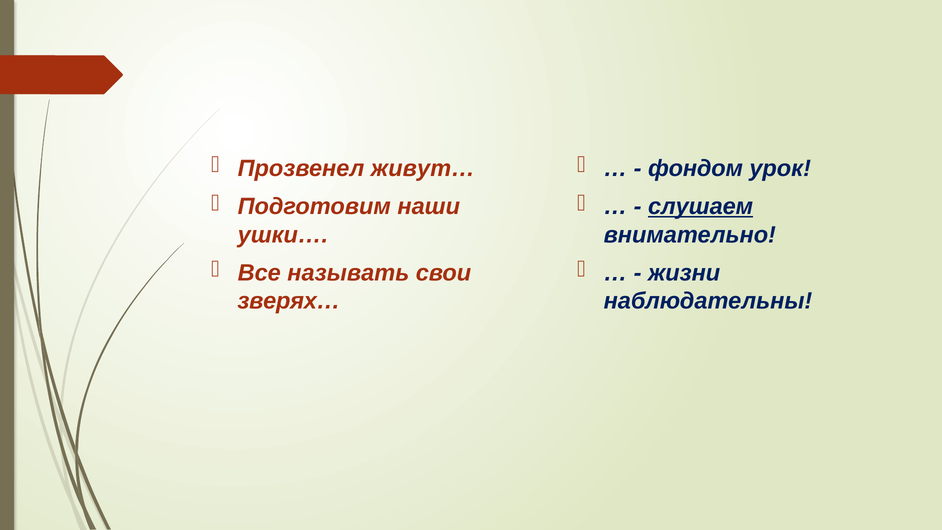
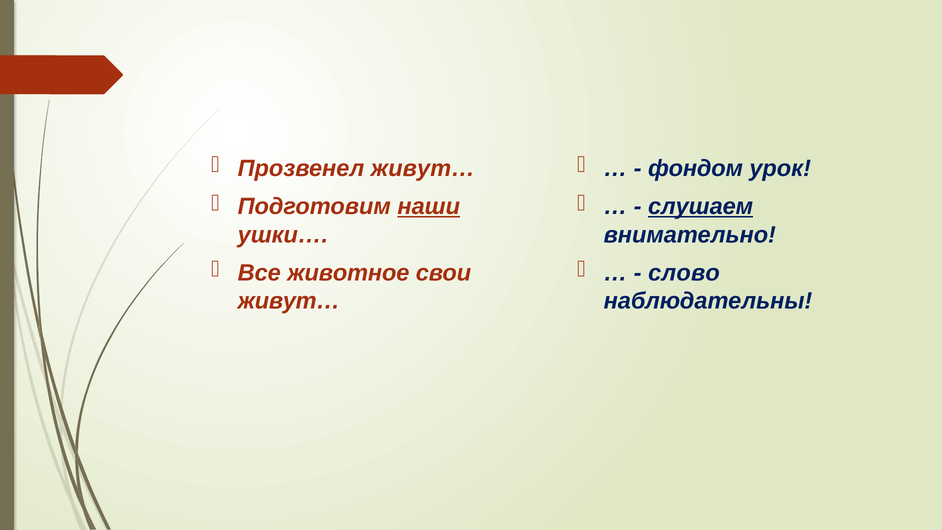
наши underline: none -> present (429, 207)
называть: называть -> животное (348, 273)
жизни: жизни -> слово (684, 273)
зверях…: зверях… -> живут… (289, 301)
